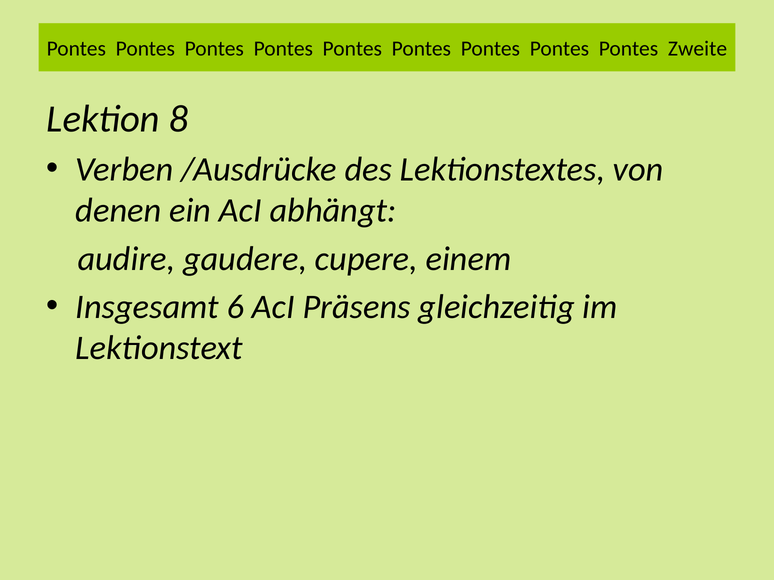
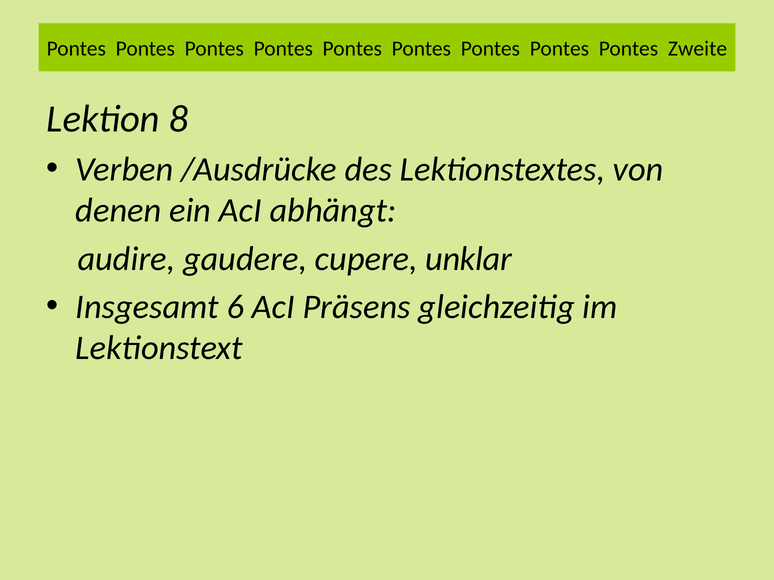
einem: einem -> unklar (469, 259)
